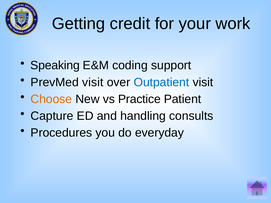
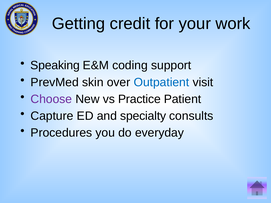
PrevMed visit: visit -> skin (93, 82)
Choose colour: orange -> purple (51, 99)
handling: handling -> specialty (143, 116)
